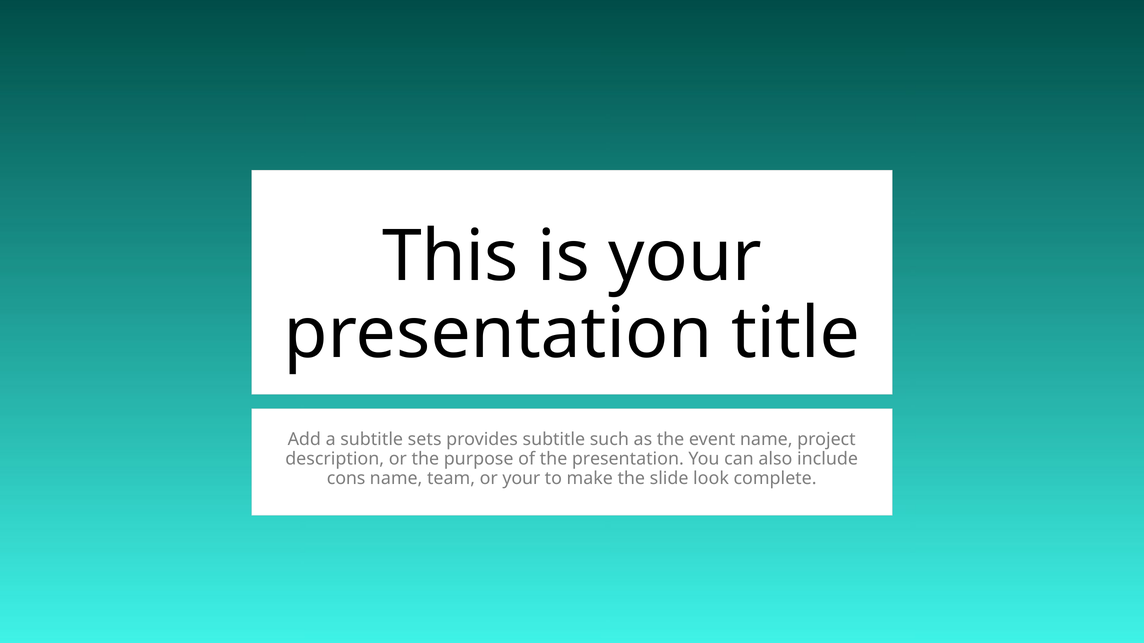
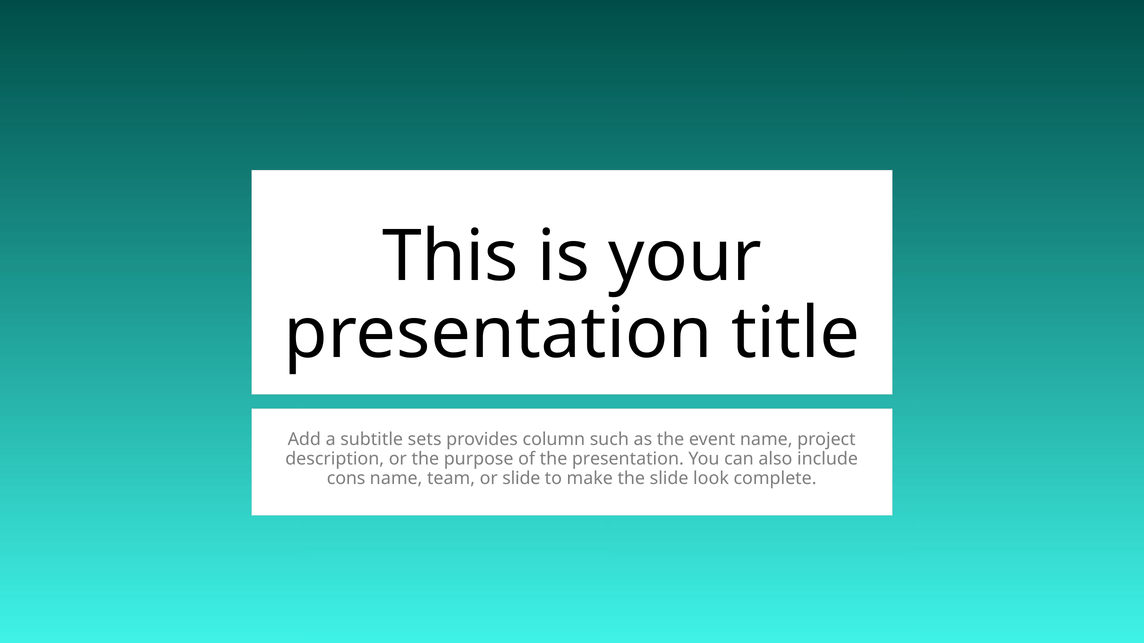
provides subtitle: subtitle -> column (554, 440)
or your: your -> slide (521, 478)
